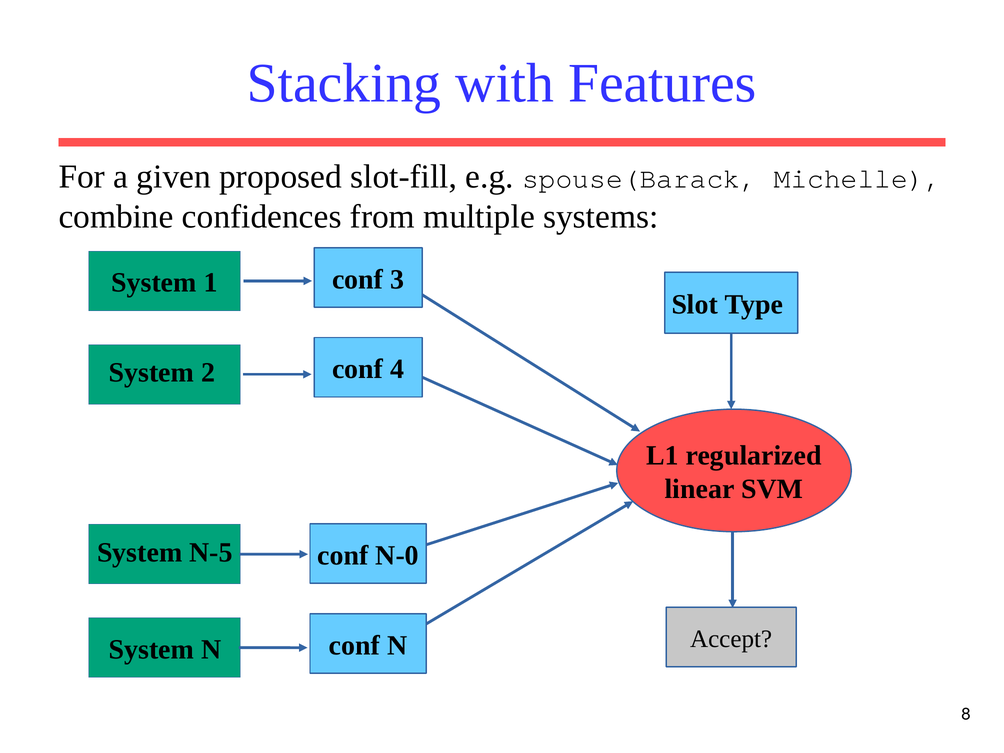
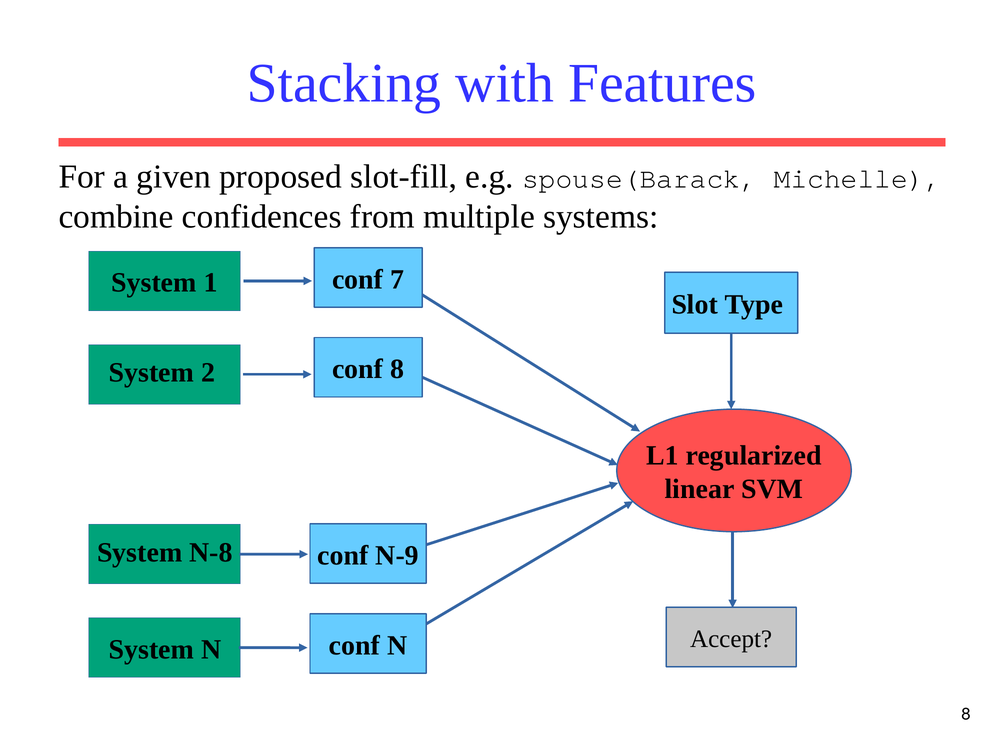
3: 3 -> 7 (397, 280)
conf 4: 4 -> 8 (397, 369)
N-5: N-5 -> N-8 (211, 552)
N-0: N-0 -> N-9 (397, 556)
